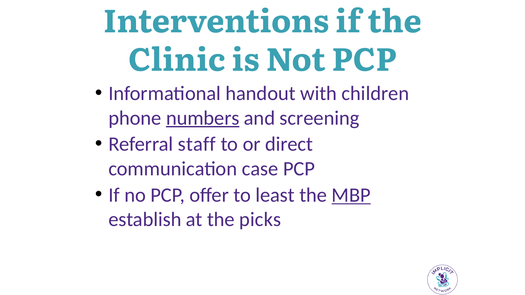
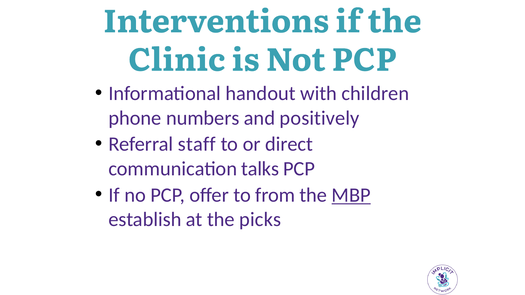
numbers underline: present -> none (203, 118)
screening: screening -> positively (320, 118)
case: case -> talks (260, 169)
least: least -> from (275, 195)
